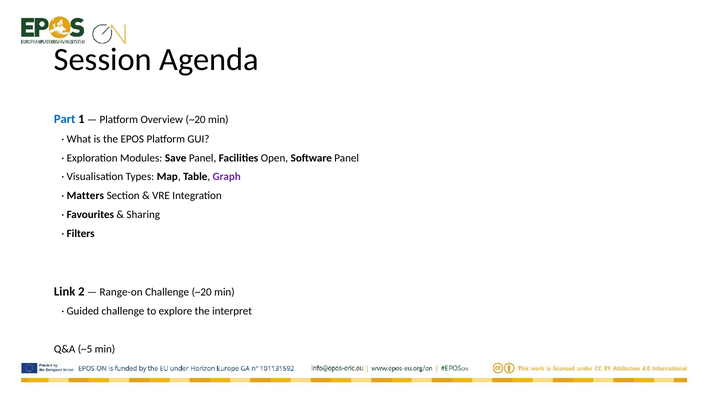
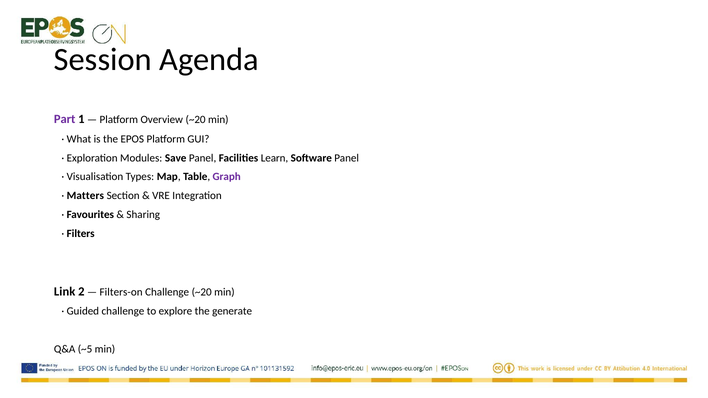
Part colour: blue -> purple (65, 119)
Open: Open -> Learn (275, 158)
Range-on: Range-on -> Filters-on (121, 292)
interpret: interpret -> generate (232, 312)
